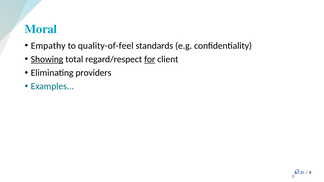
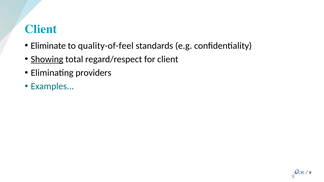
Moral: Moral -> Client (41, 29)
Empathy: Empathy -> Eliminate (48, 46)
for underline: present -> none (150, 59)
